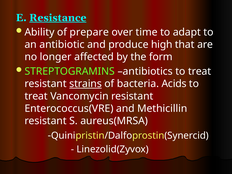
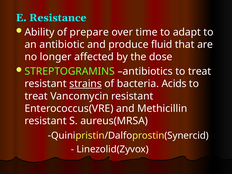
Resistance underline: present -> none (58, 18)
high: high -> fluid (162, 45)
form: form -> dose (161, 57)
